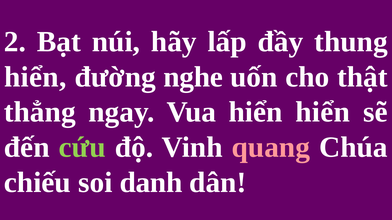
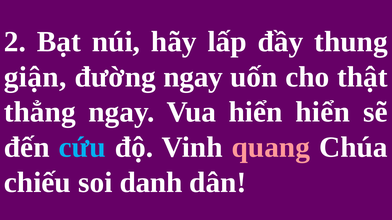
hiển: hiển -> giận (35, 77)
đường nghe: nghe -> ngay (193, 77)
cứu colour: light green -> light blue (82, 148)
